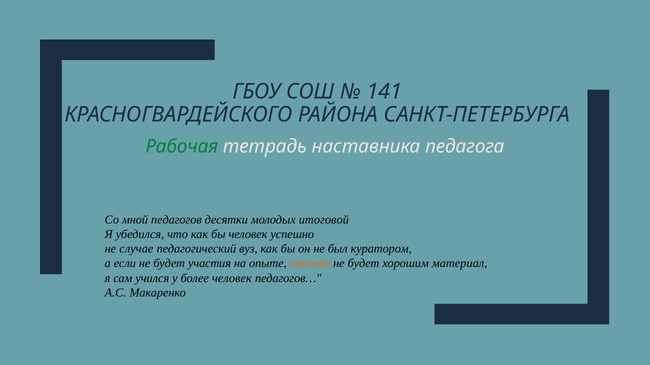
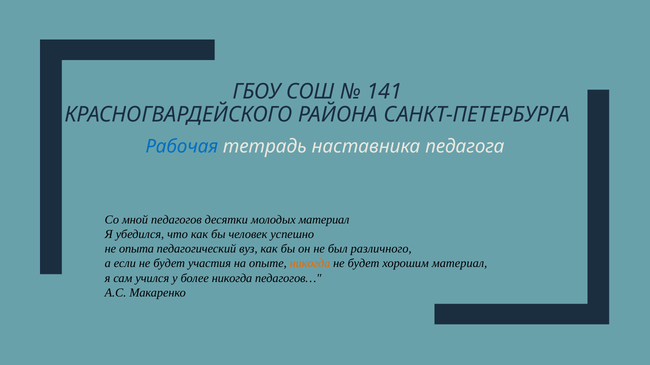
Рабочая colour: green -> blue (182, 147)
молодых итоговой: итоговой -> материал (324, 220)
случае: случае -> опыта (137, 249)
куратором: куратором -> различного (381, 249)
более человек: человек -> никогда (232, 279)
